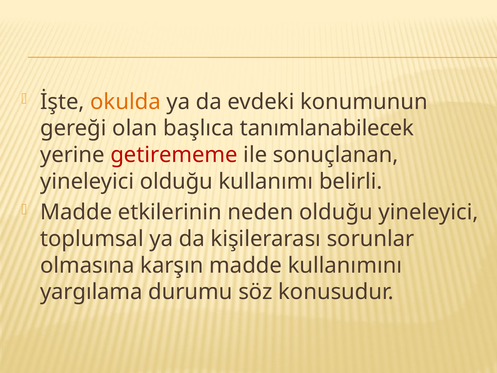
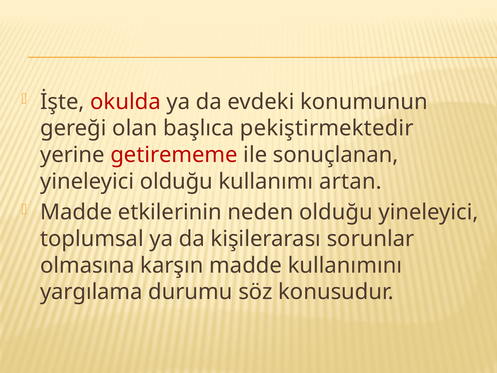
okulda colour: orange -> red (125, 102)
tanımlanabilecek: tanımlanabilecek -> pekiştirmektedir (327, 128)
belirli: belirli -> artan (351, 181)
